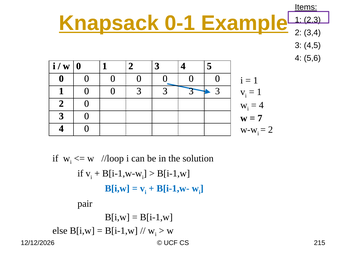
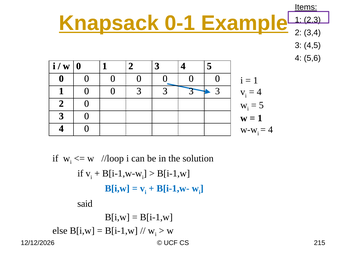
1: 1 -> 4 (259, 92)
4: 4 -> 5 (261, 105)
7: 7 -> 1 (260, 118)
2: 2 -> 4 (271, 130)
pair: pair -> said (85, 203)
